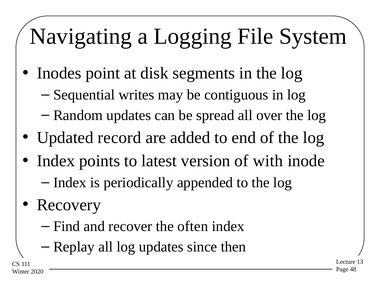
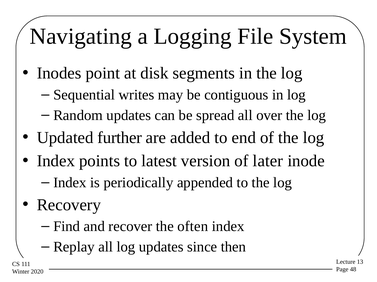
record: record -> further (120, 138)
with: with -> later (268, 161)
